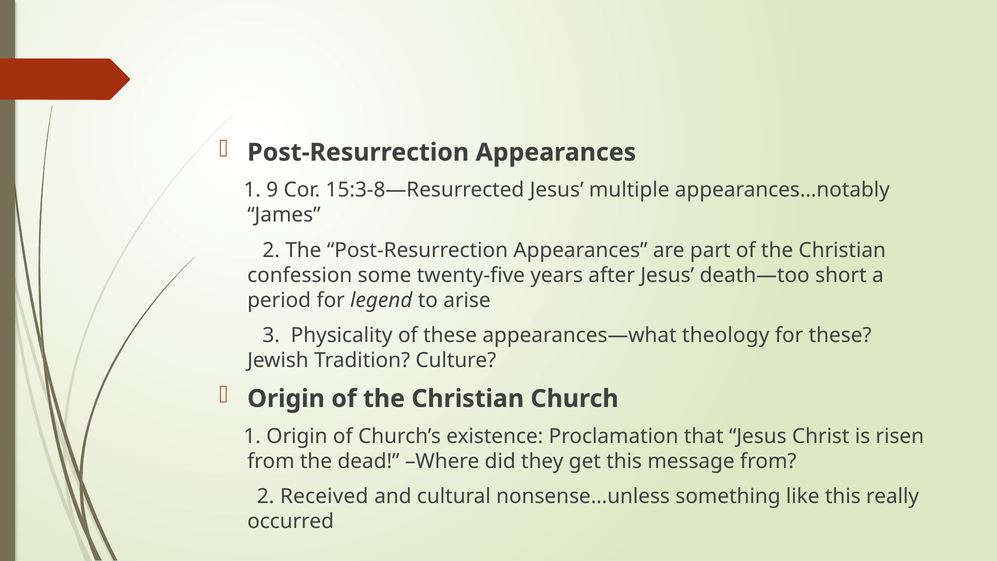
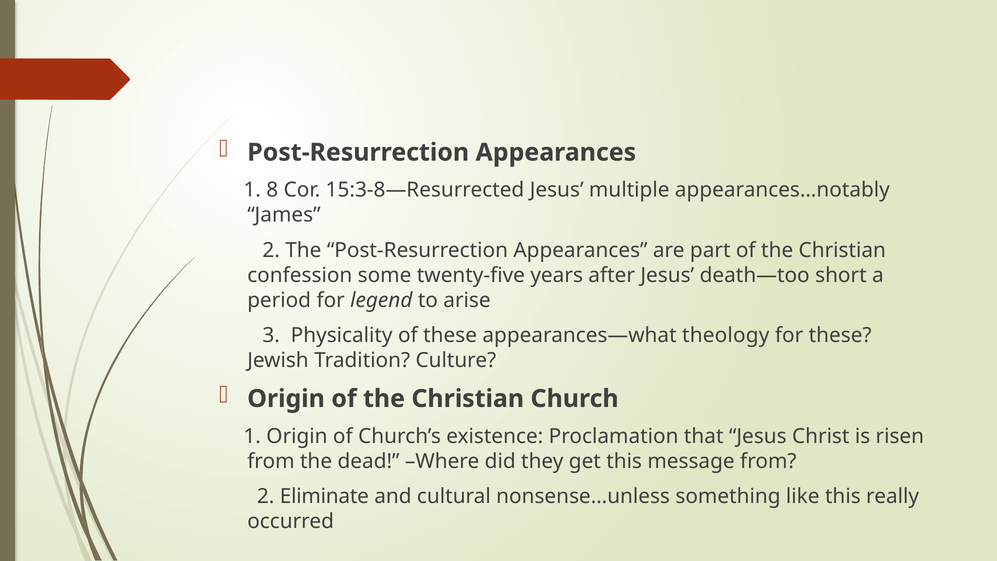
9: 9 -> 8 (272, 190)
Received: Received -> Eliminate (324, 496)
